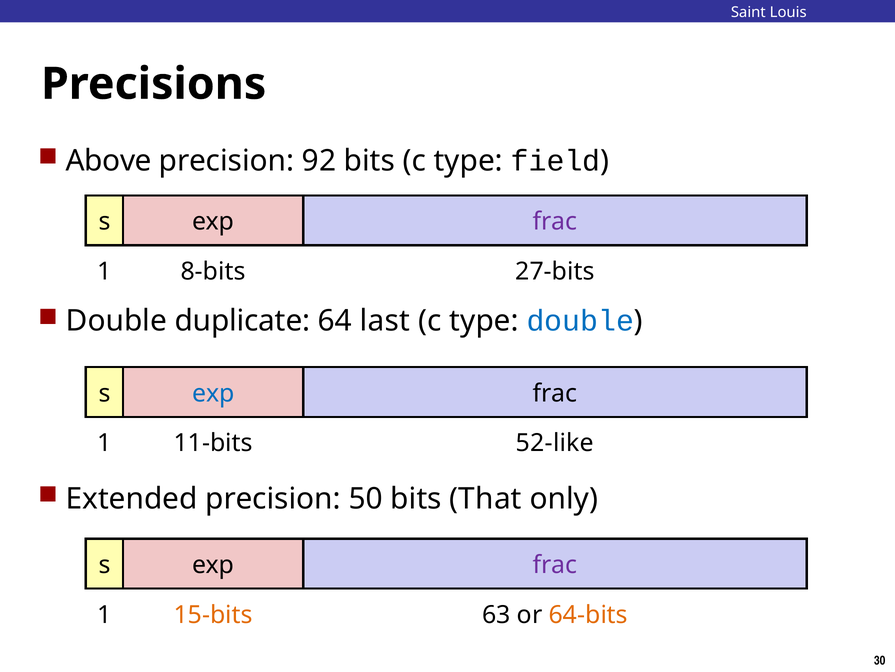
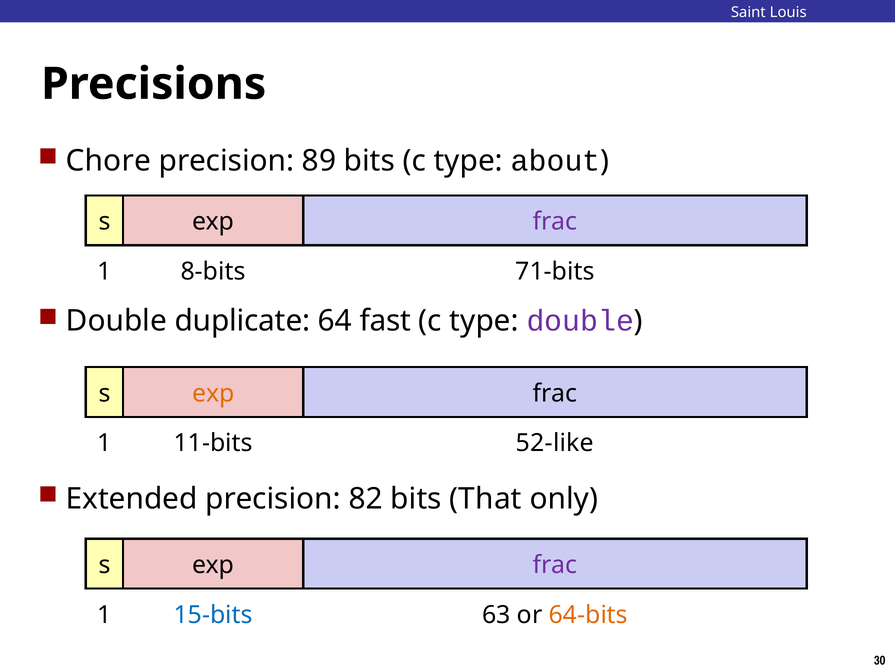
Above: Above -> Chore (108, 160)
92: 92 -> 89 (319, 160)
field: field -> about (556, 160)
27-bits: 27-bits -> 71-bits (555, 271)
last: last -> fast (385, 321)
double colour: blue -> purple (580, 321)
exp colour: blue -> orange (213, 393)
50: 50 -> 82 (366, 498)
15-bits colour: orange -> blue (213, 614)
